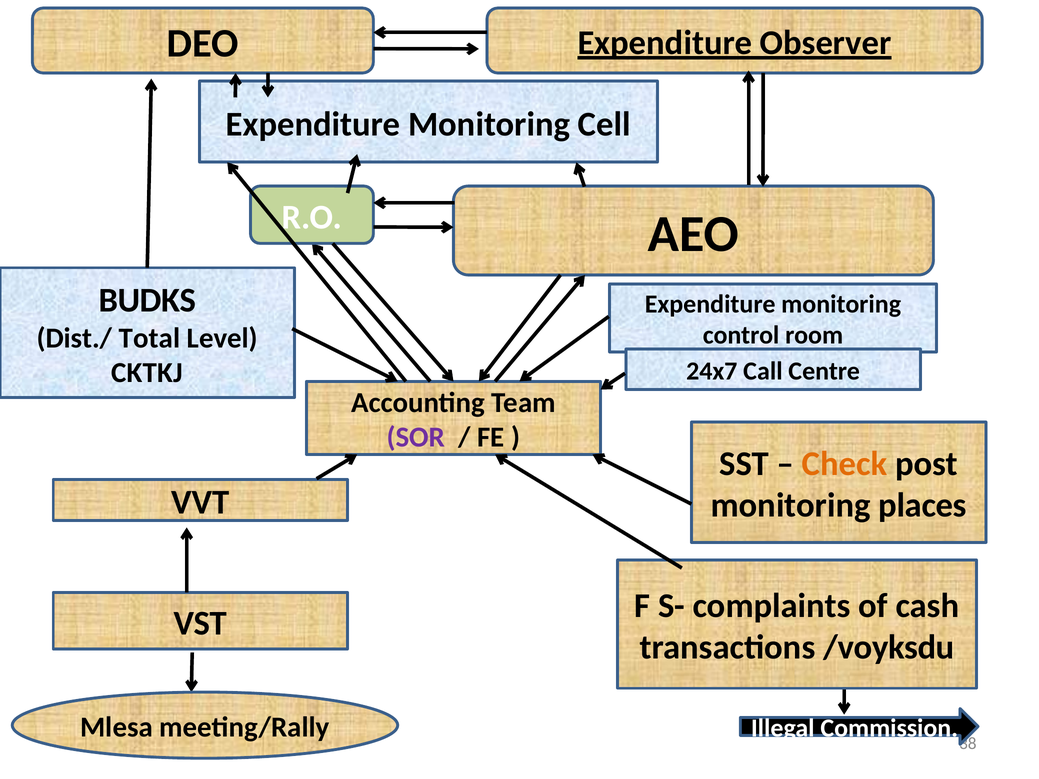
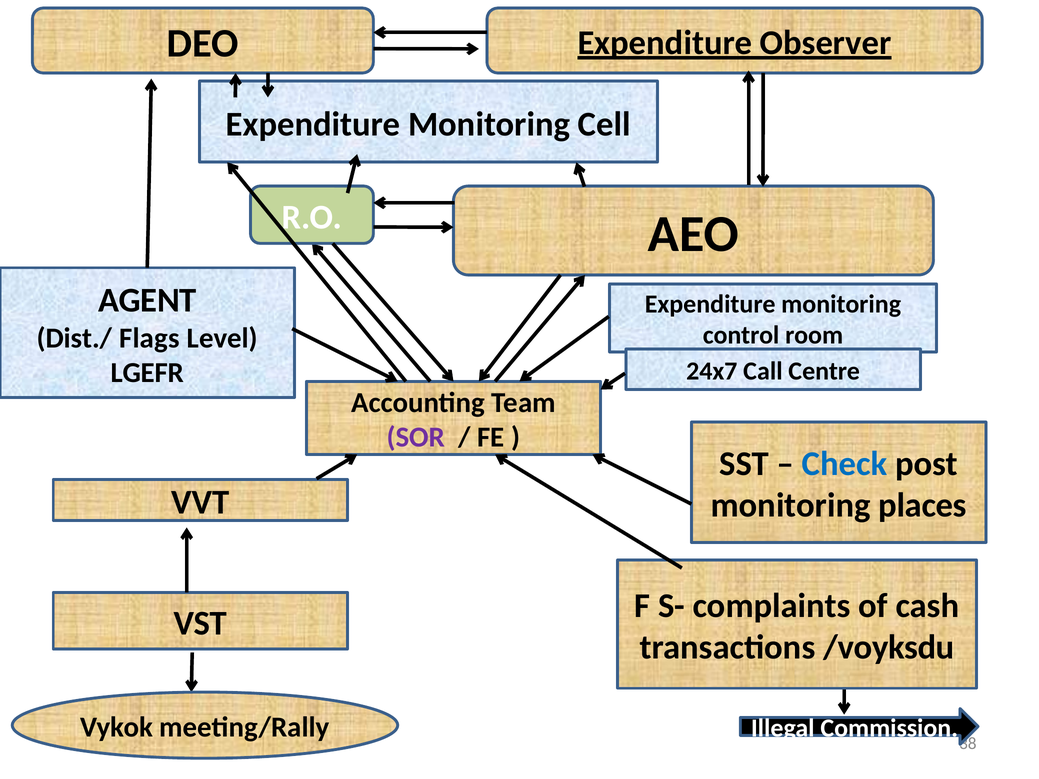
BUDKS: BUDKS -> AGENT (147, 301)
Total: Total -> Flags (150, 338)
CKTKJ: CKTKJ -> LGEFR (147, 373)
Check colour: orange -> blue (845, 464)
Mlesa: Mlesa -> Vykok (117, 727)
